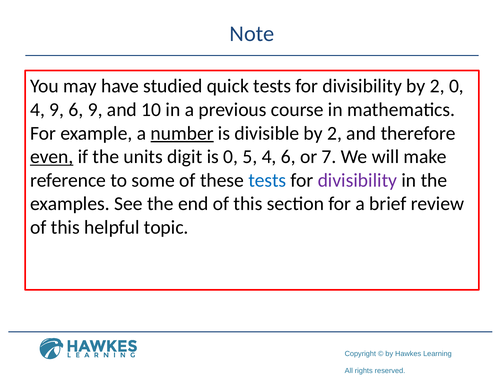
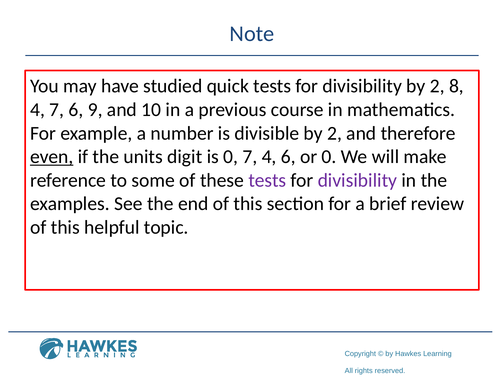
2 0: 0 -> 8 (456, 86)
4 9: 9 -> 7 (57, 110)
number underline: present -> none (182, 133)
0 5: 5 -> 7 (250, 157)
or 7: 7 -> 0 (329, 157)
tests colour: blue -> purple (267, 180)
